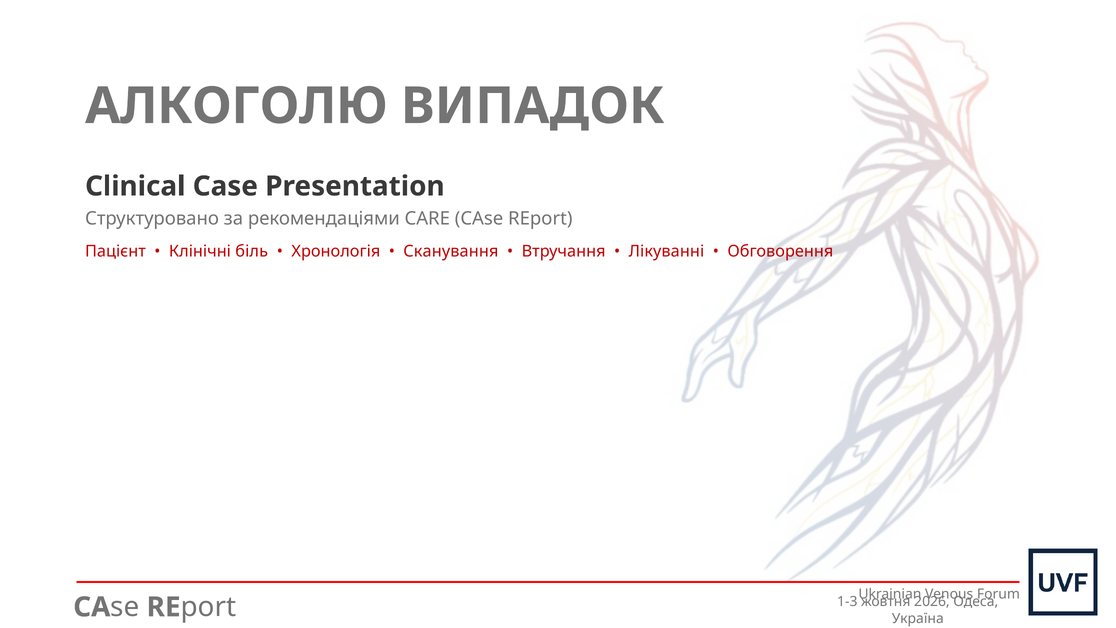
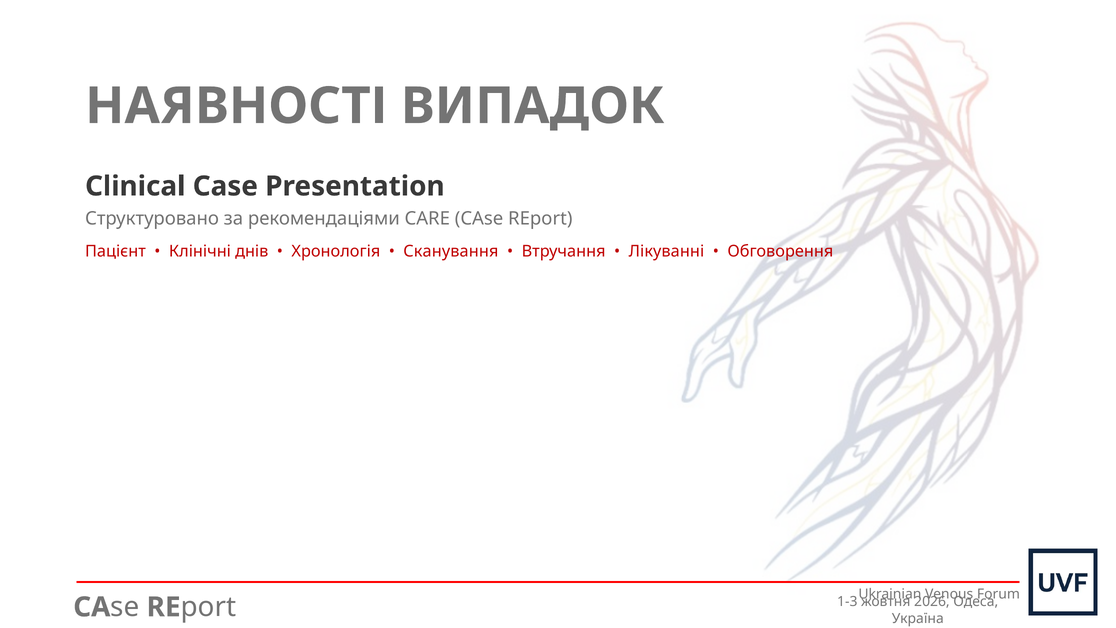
АЛКОГОЛЮ: АЛКОГОЛЮ -> НАЯВНОСТІ (236, 106)
біль: біль -> днів (252, 251)
